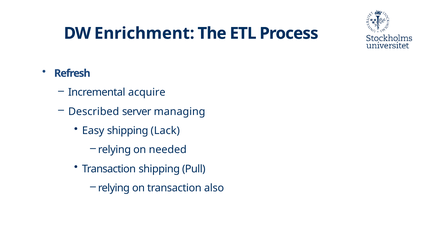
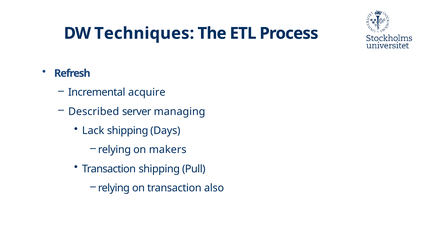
Enrichment: Enrichment -> Techniques (144, 33)
Easy: Easy -> Lack (93, 131)
Lack: Lack -> Days (165, 131)
needed: needed -> makers (168, 150)
